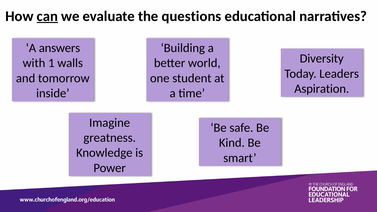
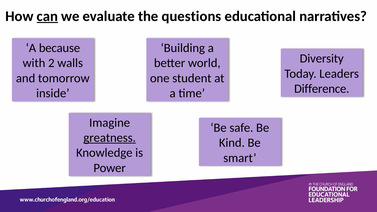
answers: answers -> because (59, 48)
1: 1 -> 2 (51, 63)
Aspiration: Aspiration -> Difference (322, 89)
greatness underline: none -> present (110, 138)
